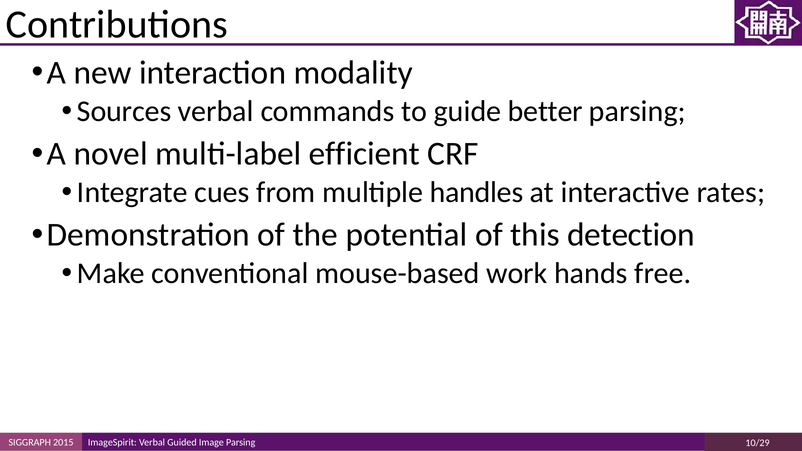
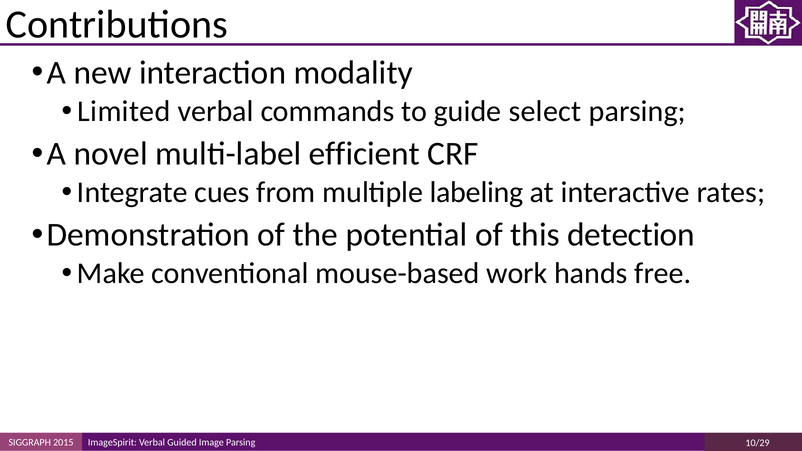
Sources: Sources -> Limited (124, 111)
better: better -> select (545, 111)
handles: handles -> labeling (477, 192)
